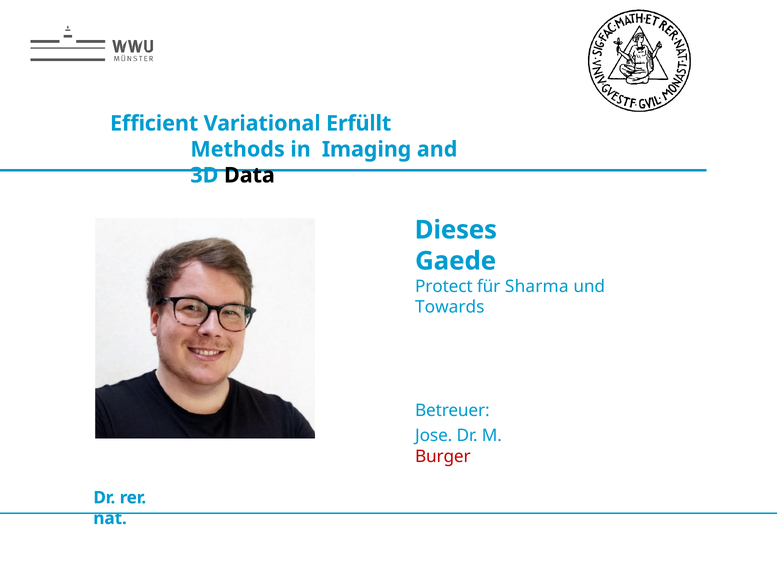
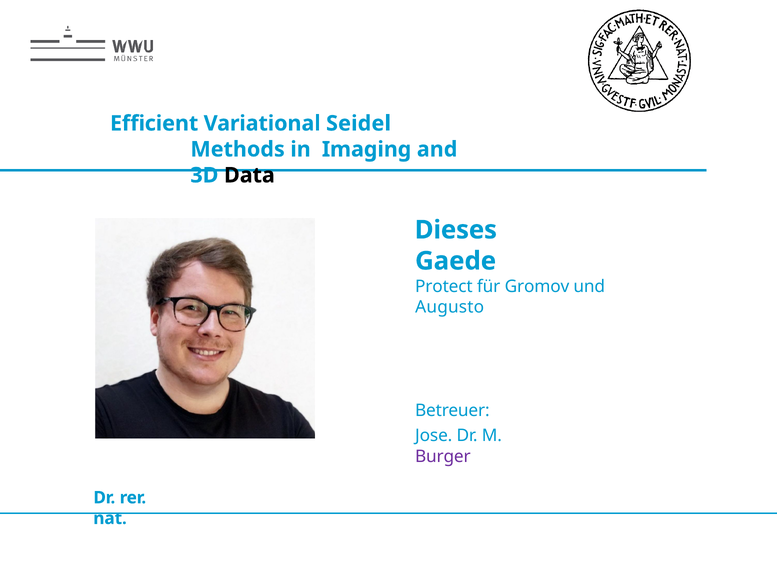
Erfüllt: Erfüllt -> Seidel (358, 123)
Sharma: Sharma -> Gromov (537, 286)
Towards: Towards -> Augusto (450, 307)
Burger colour: red -> purple (443, 456)
